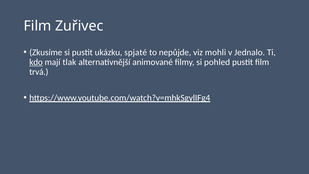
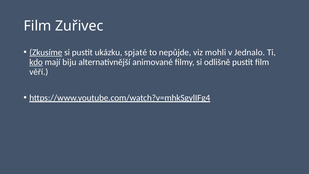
Zkusíme underline: none -> present (46, 52)
tlak: tlak -> biju (69, 62)
pohled: pohled -> odlišně (217, 62)
trvá: trvá -> věří (39, 72)
